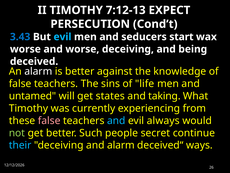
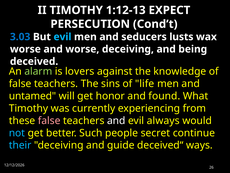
7:12-13: 7:12-13 -> 1:12-13 (126, 10)
3.43: 3.43 -> 3.03 (20, 37)
start: start -> lusts (181, 37)
alarm colour: white -> light green (38, 71)
is better: better -> lovers (80, 71)
states: states -> honor (110, 96)
taking: taking -> found (164, 96)
and colour: light blue -> white (116, 120)
not colour: light green -> light blue (17, 133)
and alarm: alarm -> guide (121, 145)
